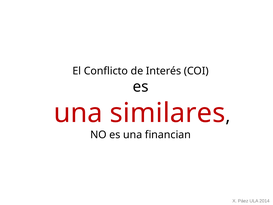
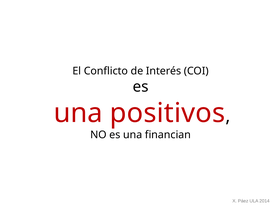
similares: similares -> positivos (167, 113)
